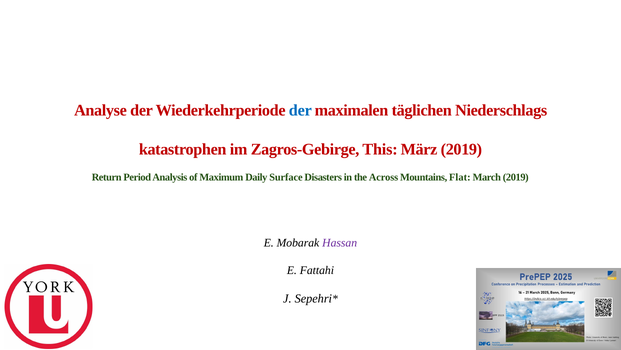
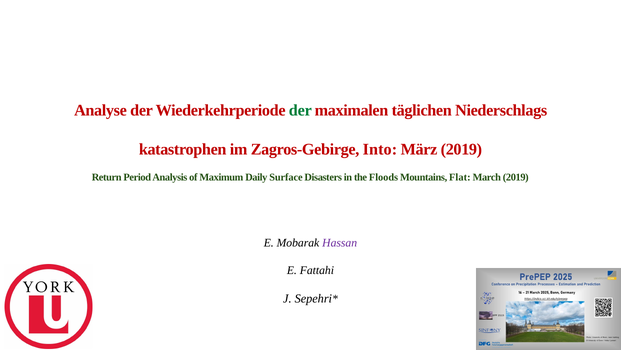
der colour: blue -> green (300, 110)
This: This -> Into (380, 149)
Across: Across -> Floods (384, 177)
